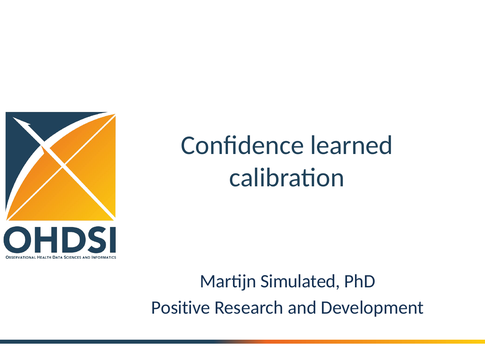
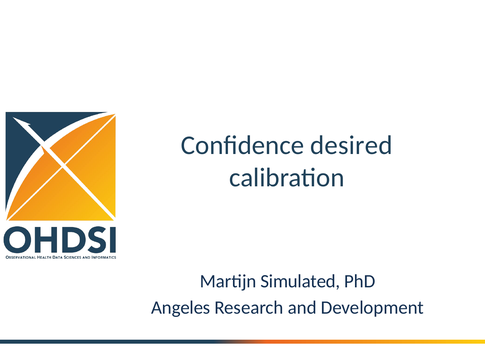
learned: learned -> desired (351, 145)
Positive: Positive -> Angeles (181, 307)
